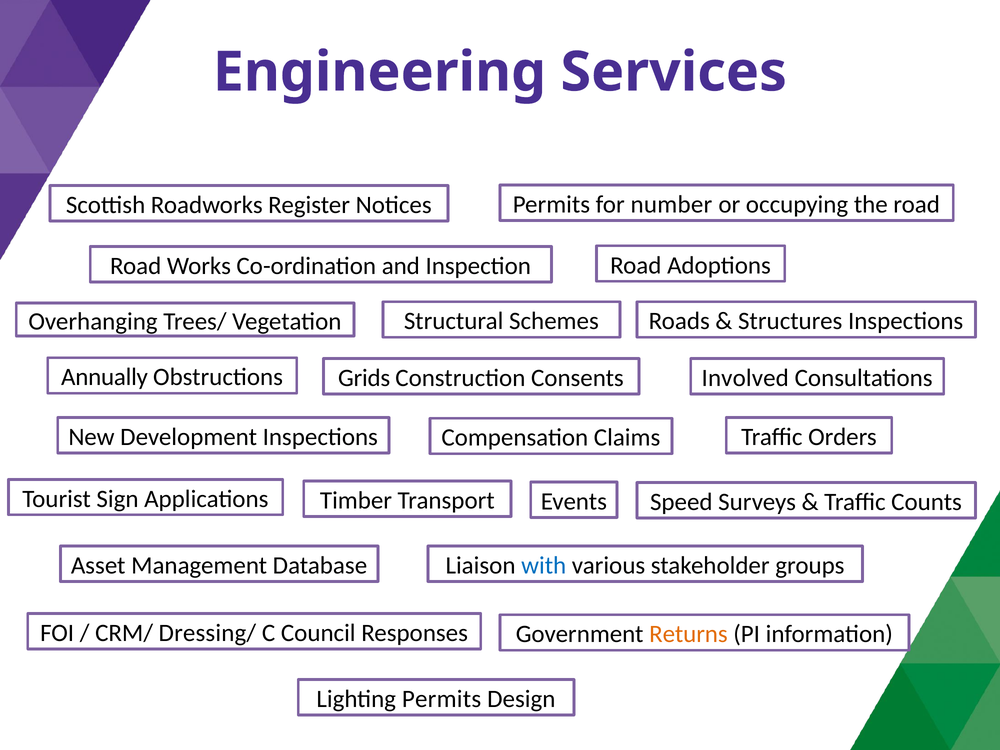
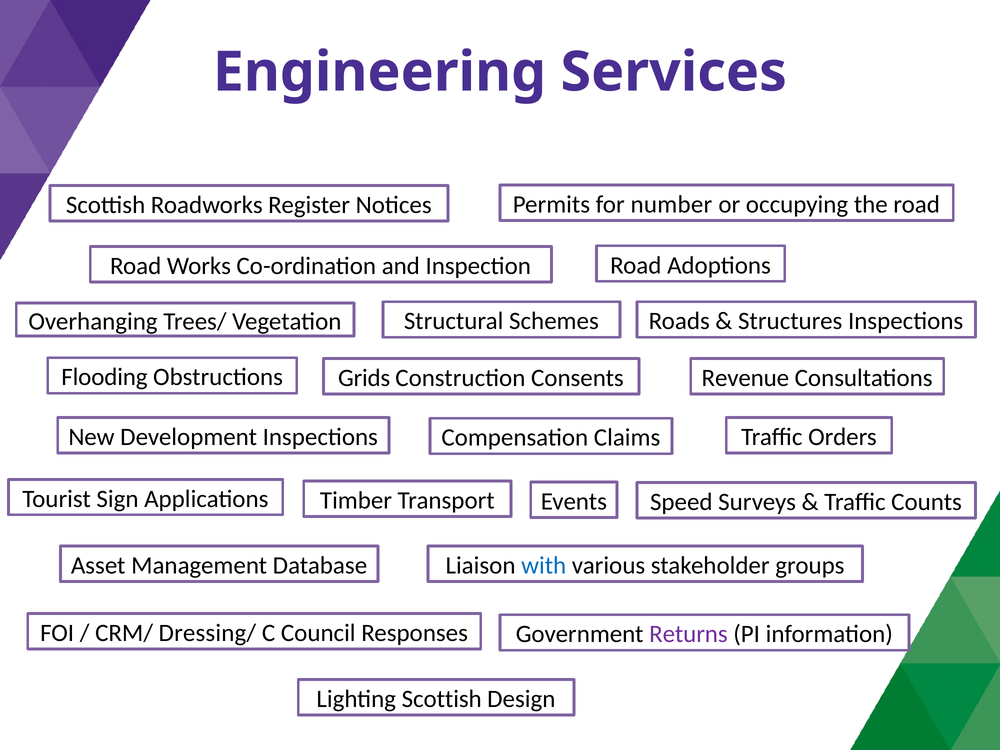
Annually: Annually -> Flooding (104, 377)
Involved: Involved -> Revenue (745, 378)
Returns colour: orange -> purple (688, 634)
Lighting Permits: Permits -> Scottish (442, 699)
